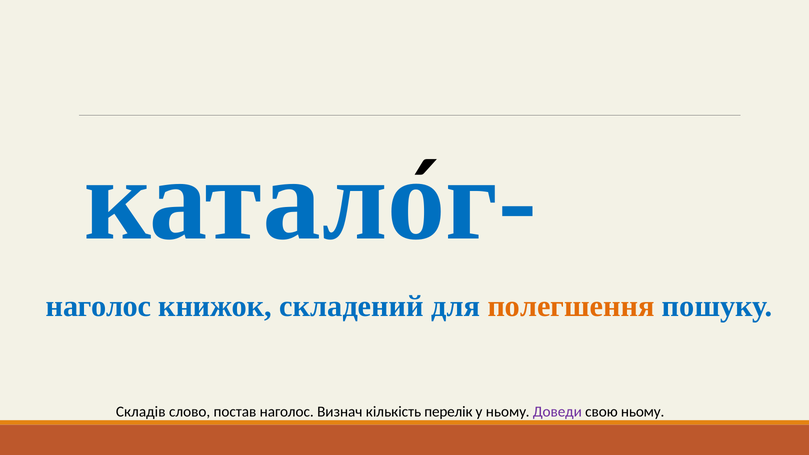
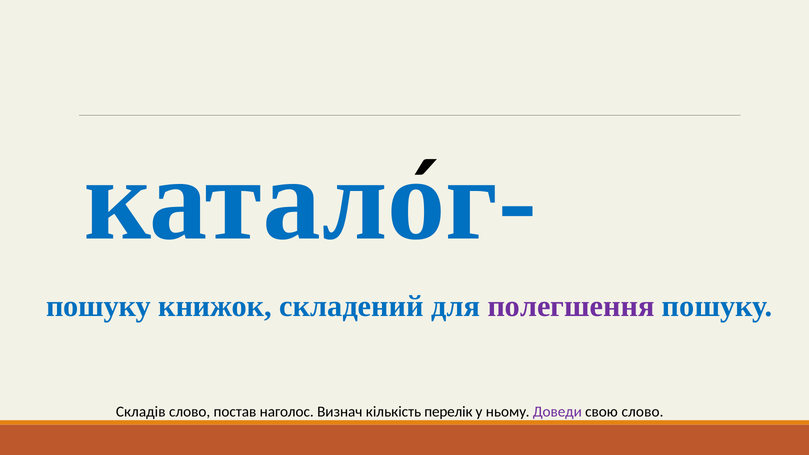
наголос: наголос -> пошуку (99, 306)
полегшення colour: orange -> purple (571, 306)
свою ньому: ньому -> слово (643, 412)
